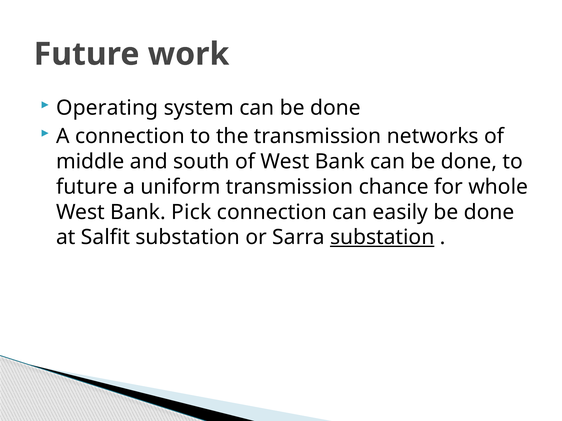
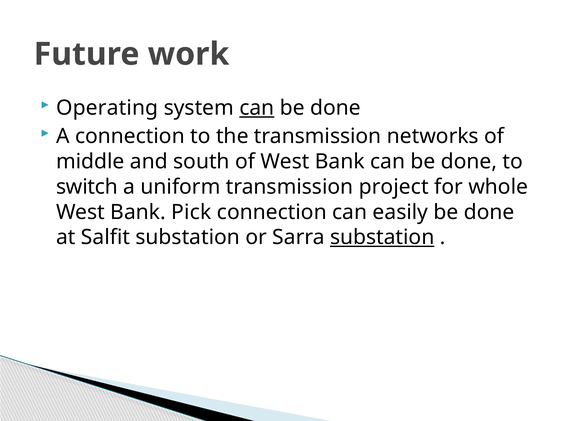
can underline: none -> present (257, 108)
future: future -> switch (87, 187)
chance: chance -> project (394, 187)
